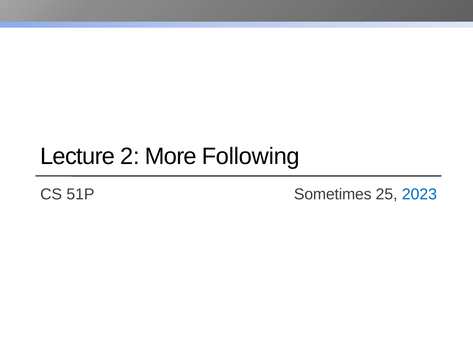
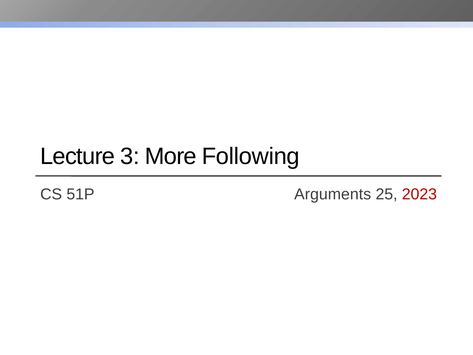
2: 2 -> 3 (130, 156)
Sometimes: Sometimes -> Arguments (333, 194)
2023 colour: blue -> red (419, 194)
